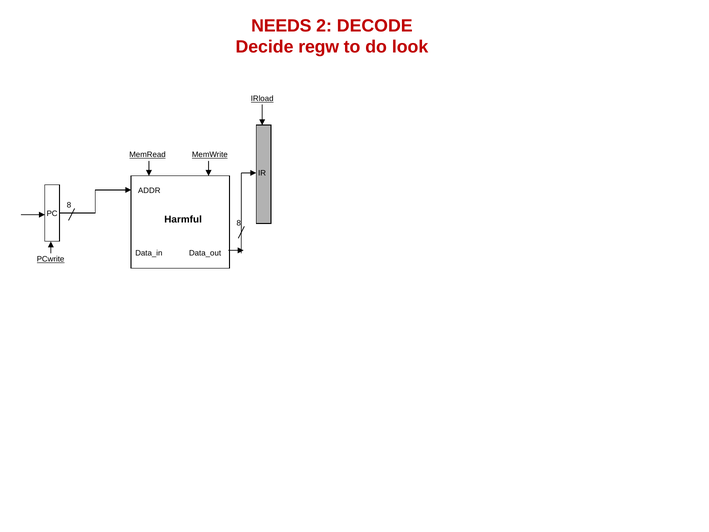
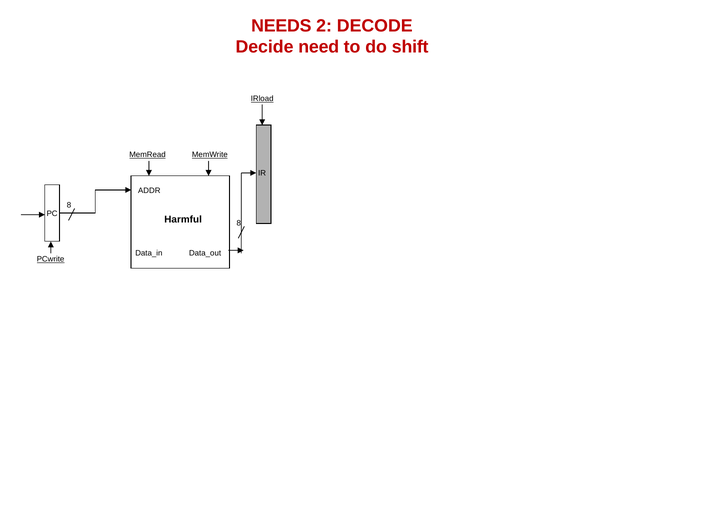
regw: regw -> need (319, 47)
look: look -> shift (410, 47)
